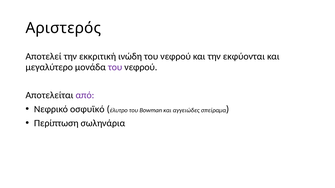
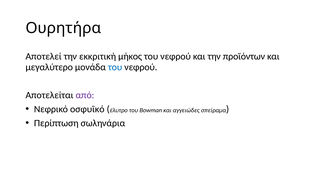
Αριστερός: Αριστερός -> Ουρητήρα (63, 28)
ινώδη: ινώδη -> μήκος (130, 57)
εκφύονται: εκφύονται -> προϊόντων (244, 57)
του colour: purple -> blue (115, 67)
